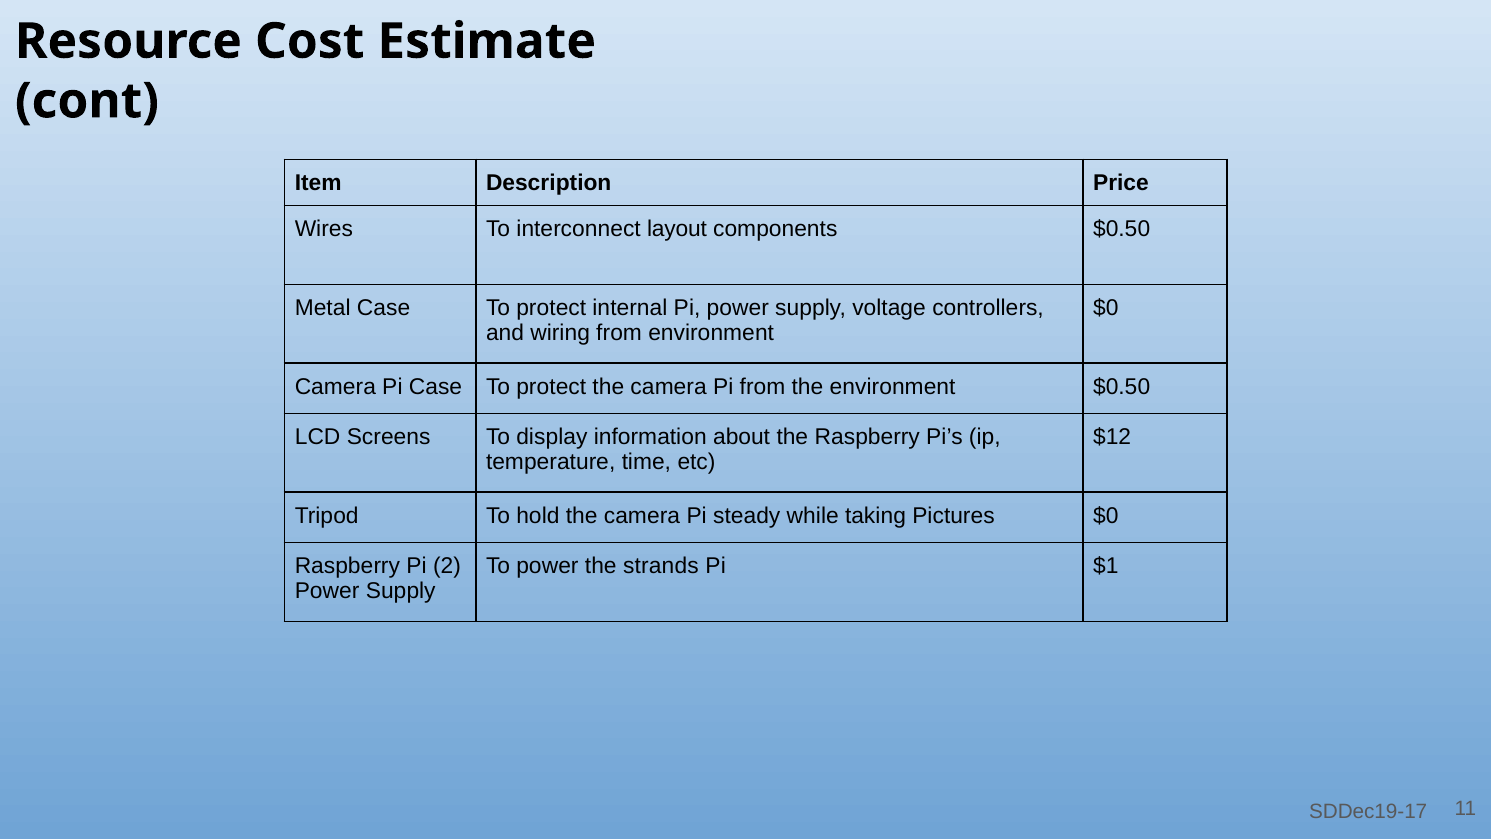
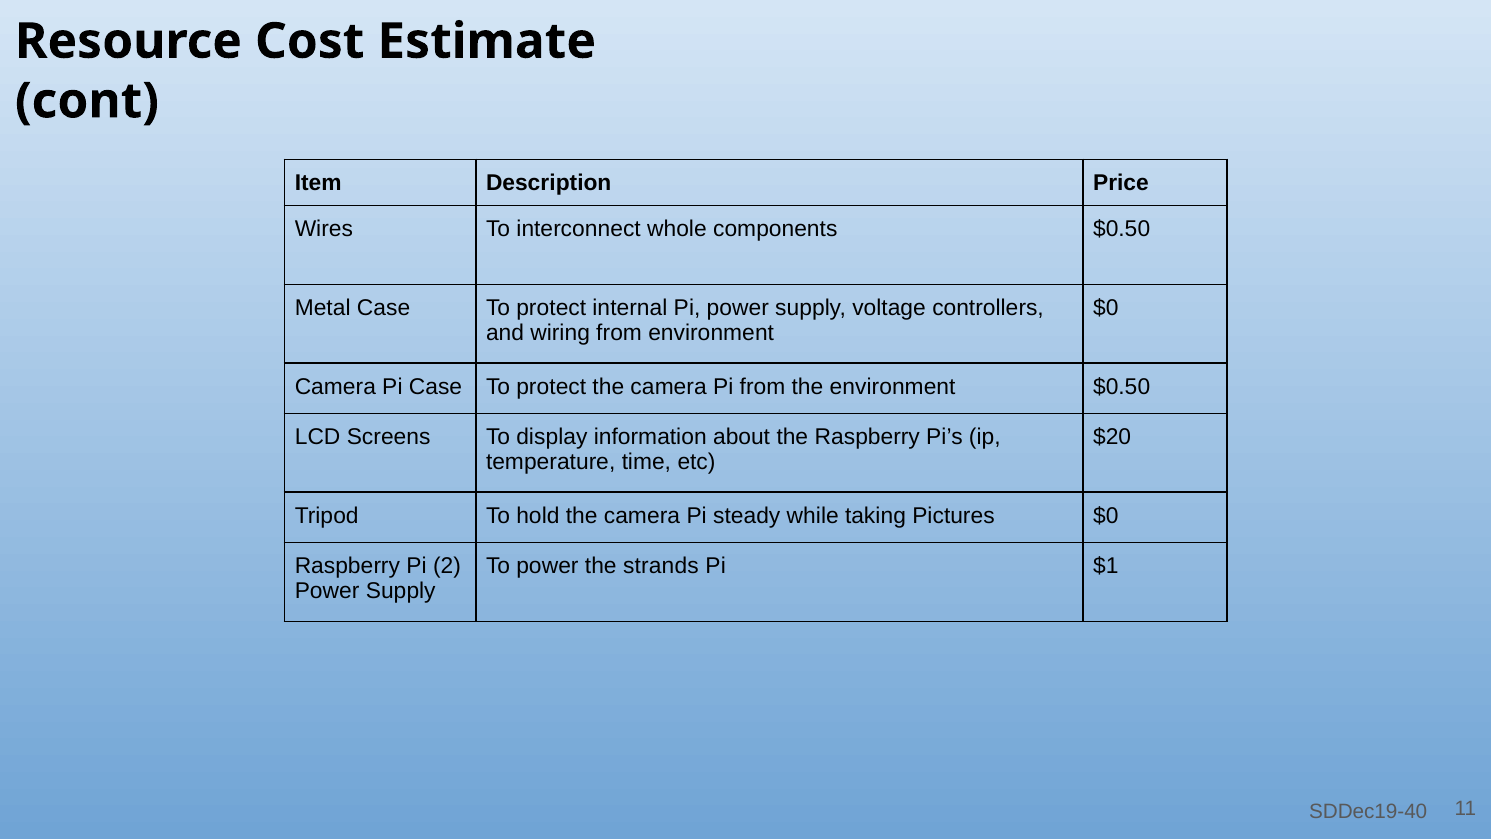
layout: layout -> whole (677, 229)
$12: $12 -> $20 (1112, 437)
SDDec19-17: SDDec19-17 -> SDDec19-40 (1368, 811)
